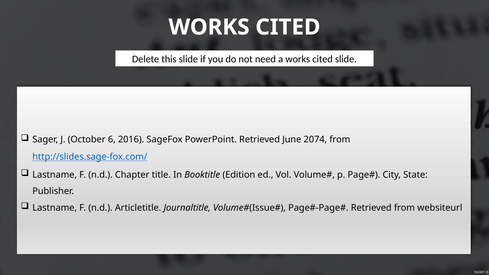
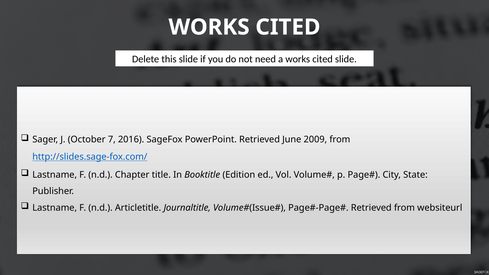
6: 6 -> 7 (112, 140)
2074: 2074 -> 2009 (315, 140)
